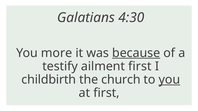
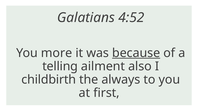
4:30: 4:30 -> 4:52 (131, 18)
testify: testify -> telling (60, 66)
ailment first: first -> also (140, 66)
church: church -> always (121, 80)
you underline: present -> none (169, 80)
